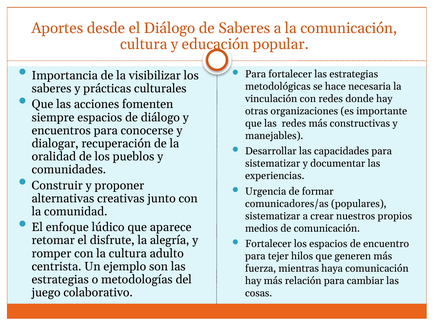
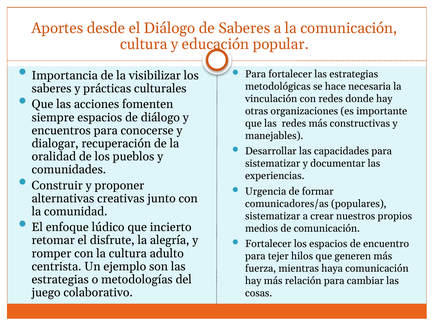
aparece: aparece -> incierto (171, 227)
